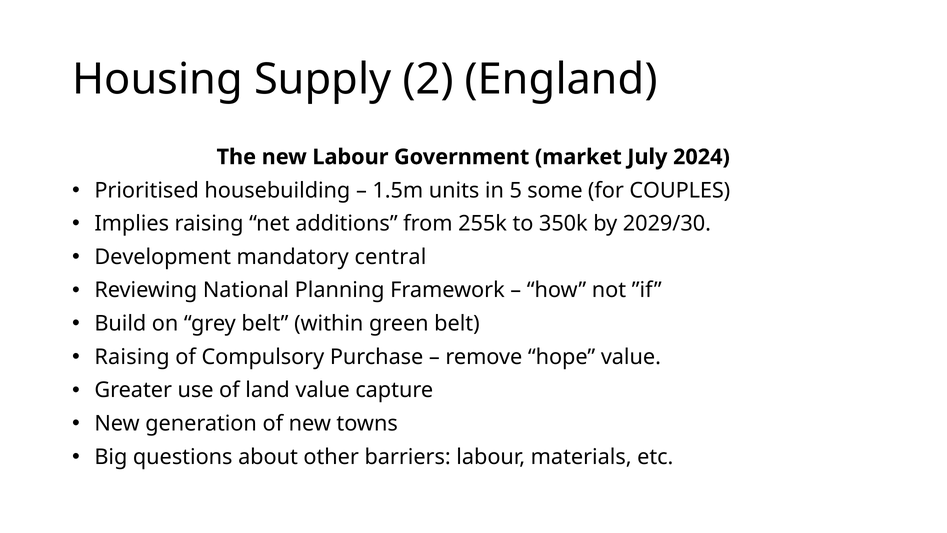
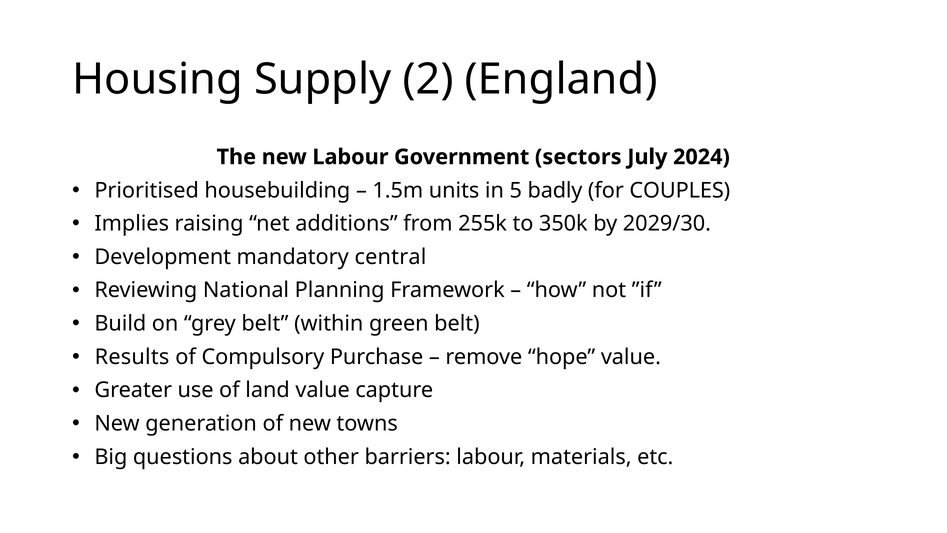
market: market -> sectors (578, 157)
some: some -> badly (555, 190)
Raising: Raising -> Results (132, 357)
